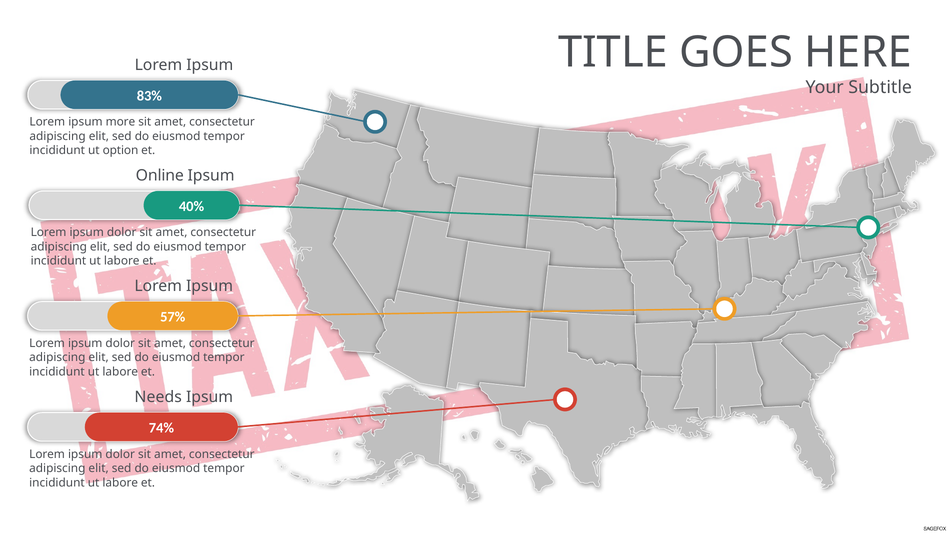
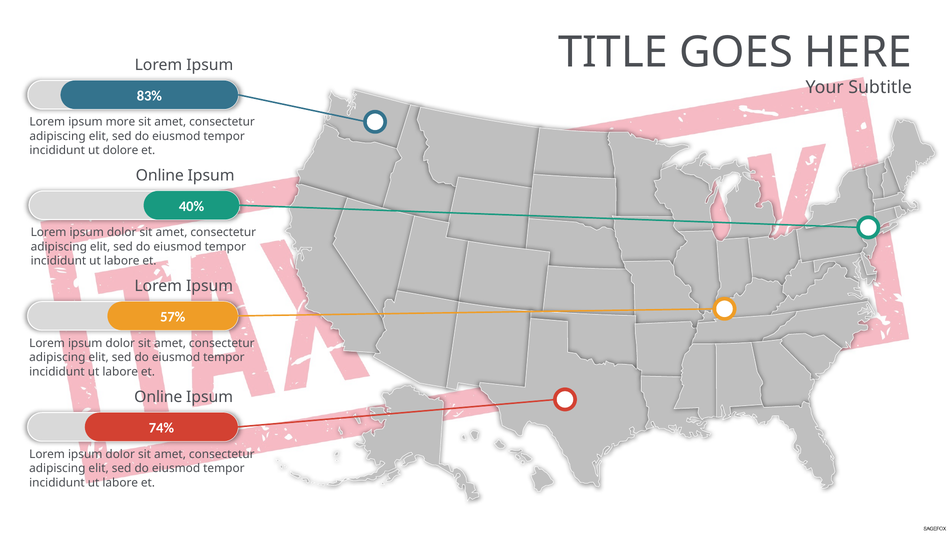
option: option -> dolore (120, 151)
Needs: Needs -> Online (158, 397)
